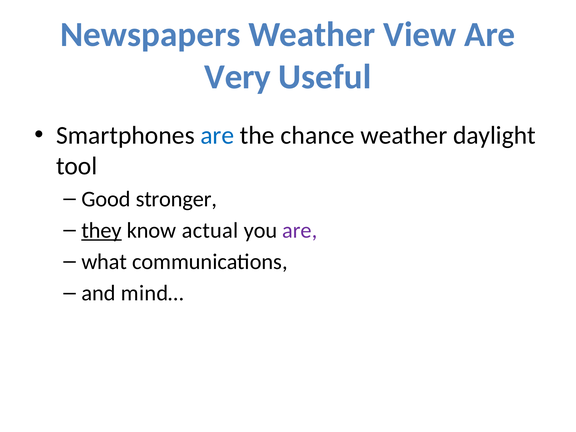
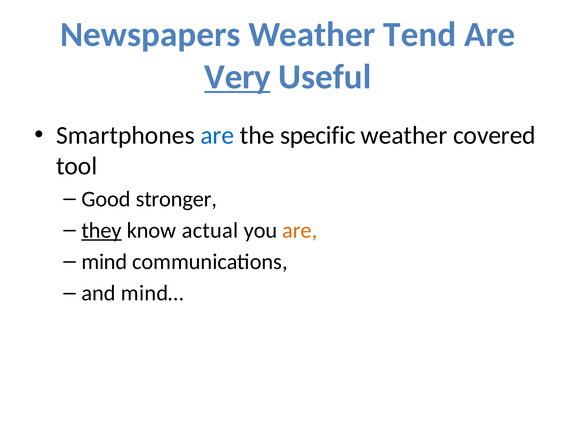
View: View -> Tend (420, 35)
Very underline: none -> present (238, 77)
chance: chance -> specific (318, 135)
daylight: daylight -> covered (494, 135)
are colour: purple -> orange (300, 230)
what: what -> mind (104, 262)
